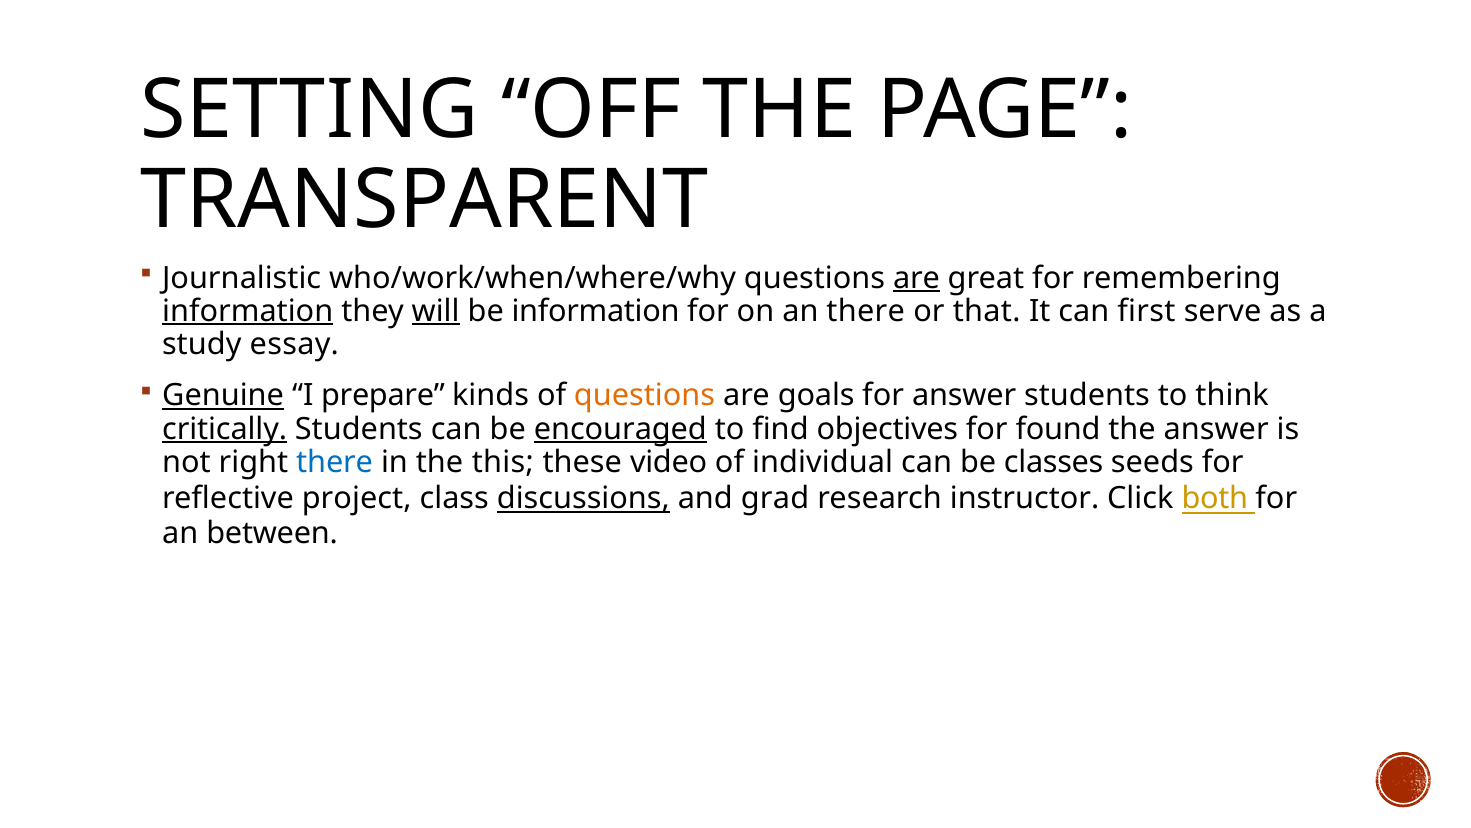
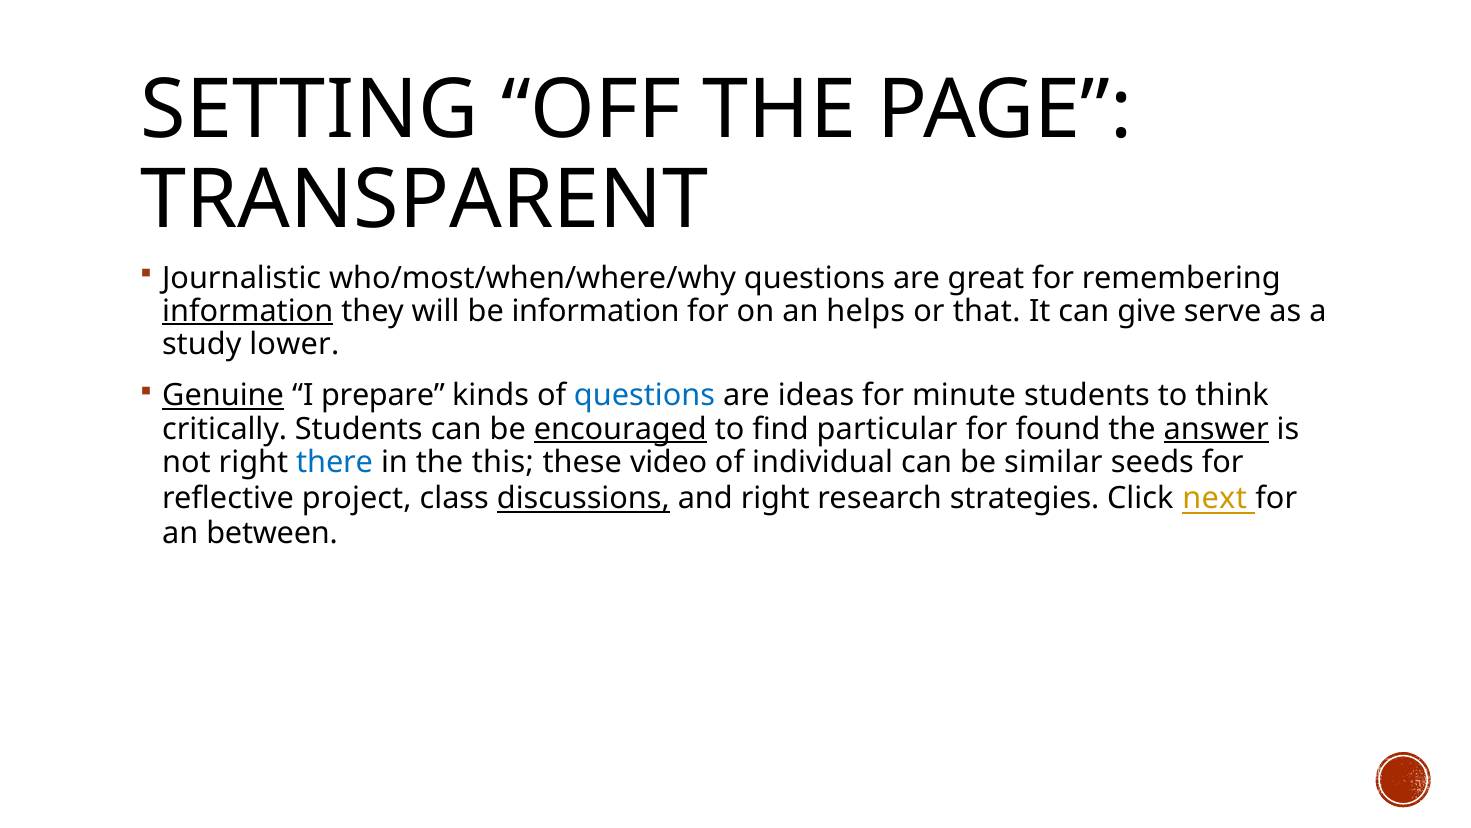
who/work/when/where/why: who/work/when/where/why -> who/most/when/where/why (533, 278)
are underline: present -> none (916, 278)
will underline: present -> none (436, 311)
an there: there -> helps (866, 311)
first: first -> give (1147, 311)
essay: essay -> lower (294, 344)
questions colour: orange -> blue (645, 396)
goals: goals -> ideas (816, 396)
for answer: answer -> minute (964, 396)
critically underline: present -> none (225, 429)
objectives: objectives -> particular (887, 429)
answer underline: none -> present (1216, 429)
classes: classes -> similar (1053, 462)
and grad: grad -> right (775, 498)
instructor: instructor -> strategies (1025, 498)
both: both -> next (1215, 498)
